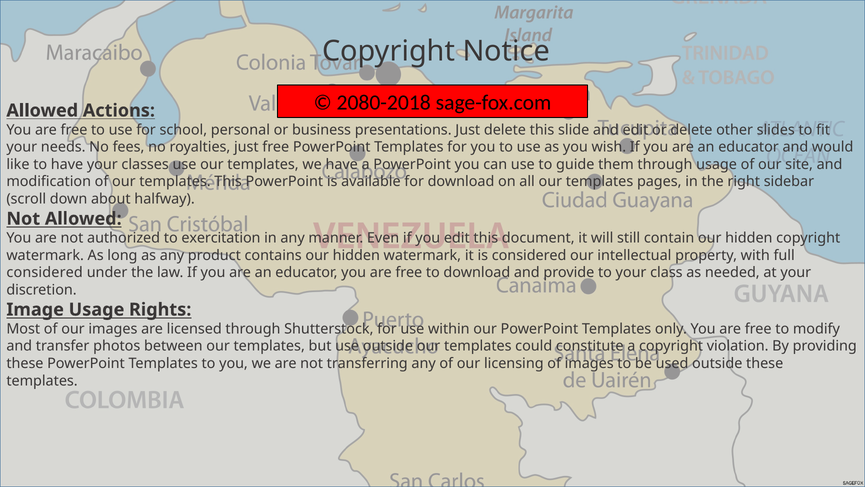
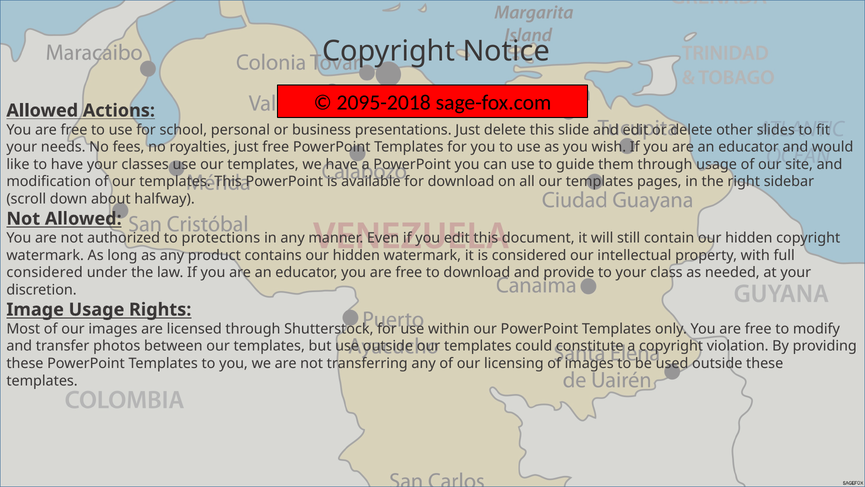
2080-2018: 2080-2018 -> 2095-2018 (384, 103)
exercitation: exercitation -> protections (221, 238)
